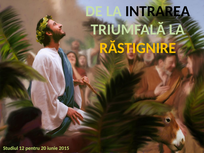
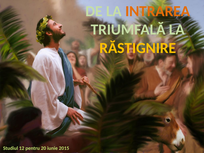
INTRAREA colour: black -> orange (158, 11)
